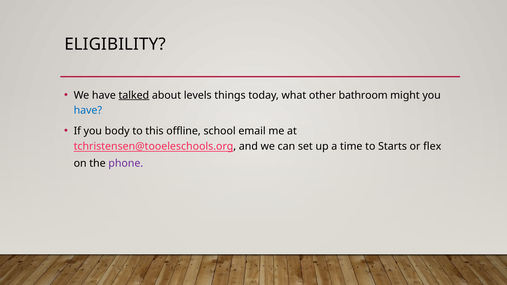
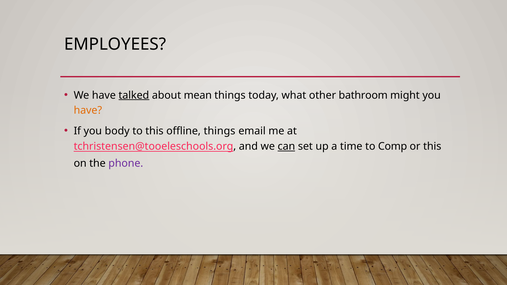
ELIGIBILITY: ELIGIBILITY -> EMPLOYEES (115, 44)
levels: levels -> mean (198, 95)
have colour: blue -> orange (88, 111)
offline school: school -> things (220, 131)
can underline: none -> present (286, 147)
Starts: Starts -> Comp (393, 147)
or flex: flex -> this (432, 147)
